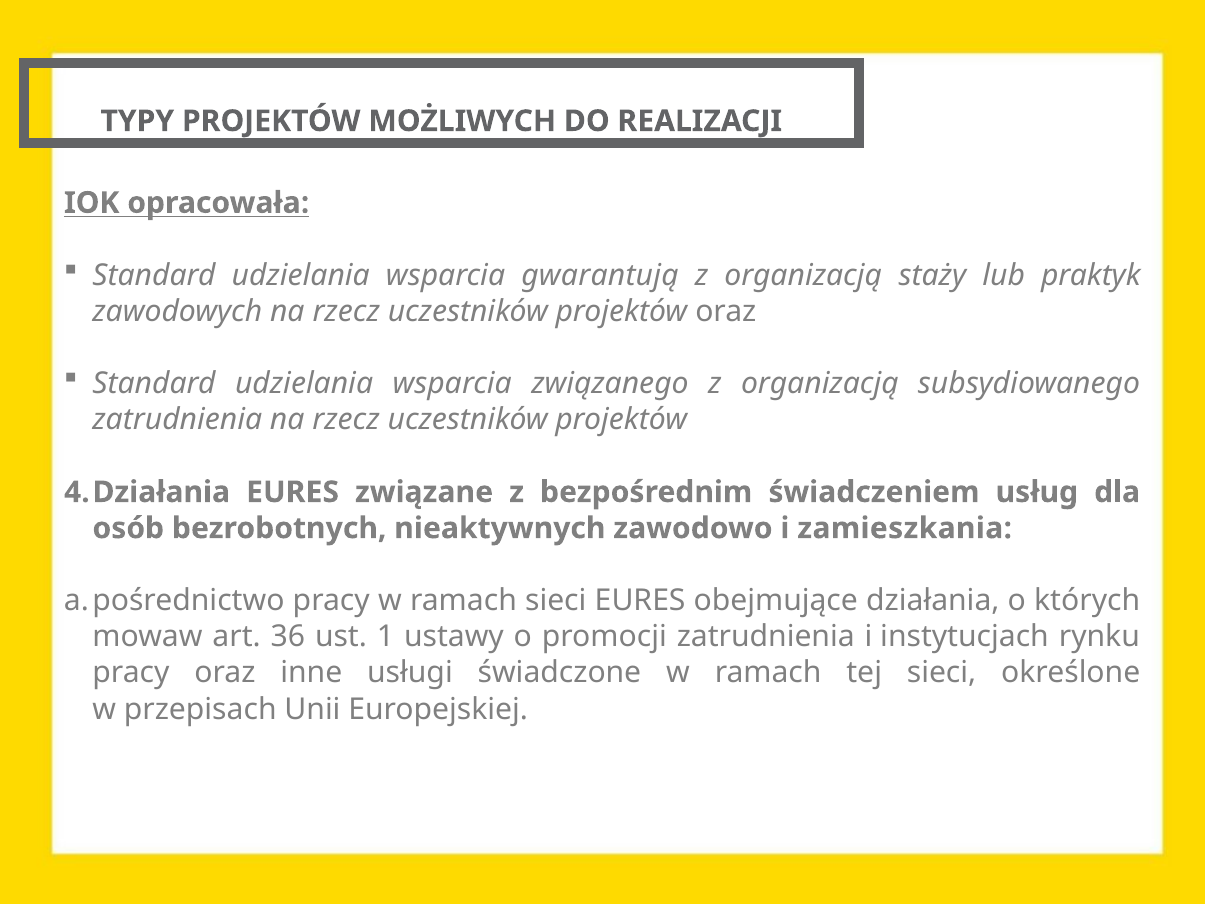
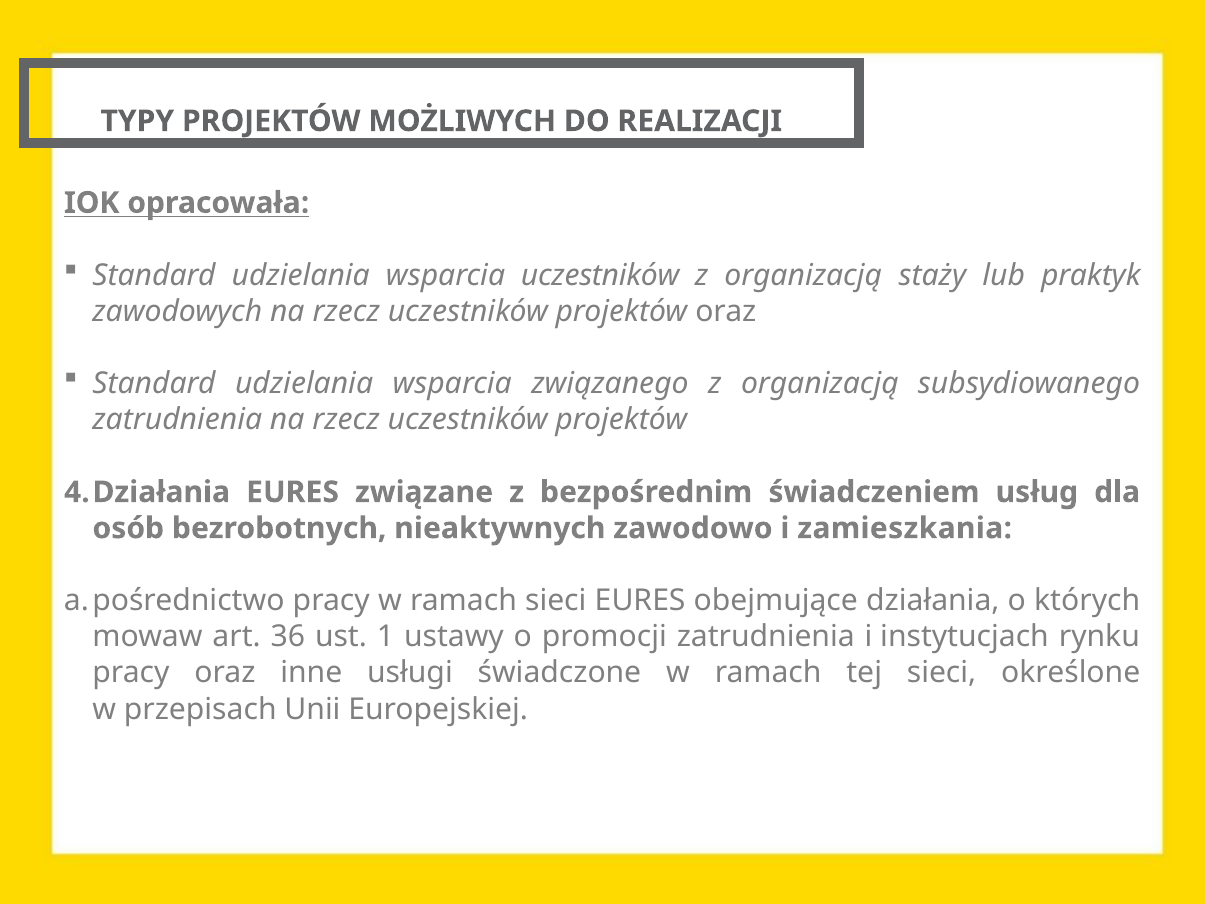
wsparcia gwarantują: gwarantują -> uczestników (600, 275)
